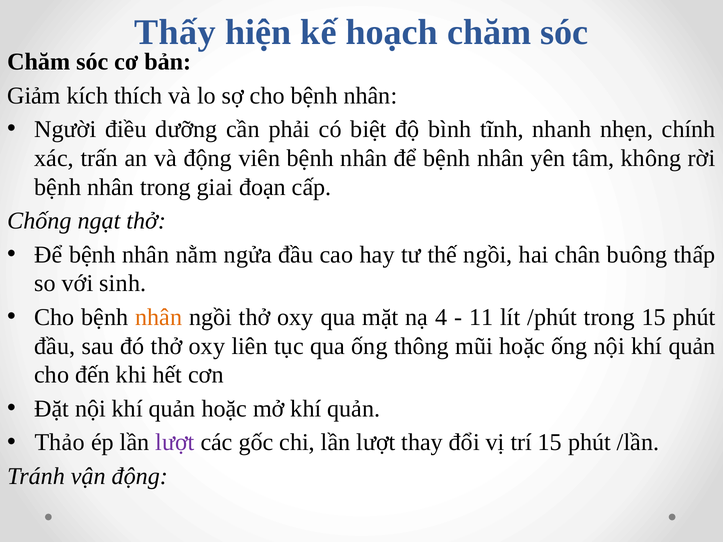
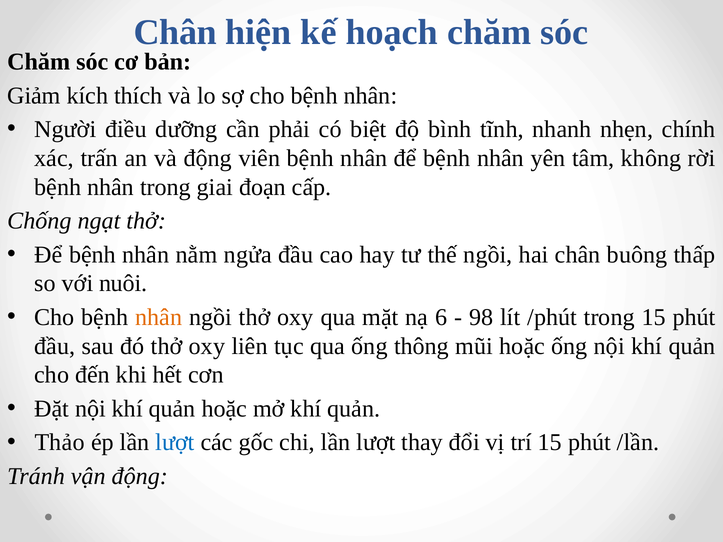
Thấy: Thấy -> Chân (175, 33)
sinh: sinh -> nuôi (123, 284)
4: 4 -> 6 (441, 317)
11: 11 -> 98 (481, 317)
lượt colour: purple -> blue (175, 443)
